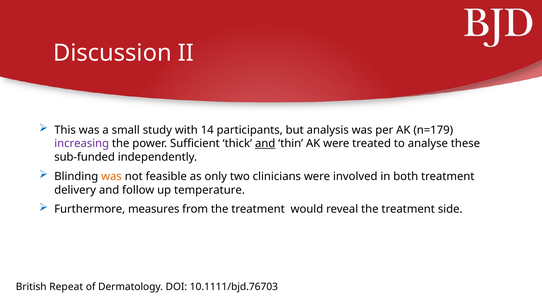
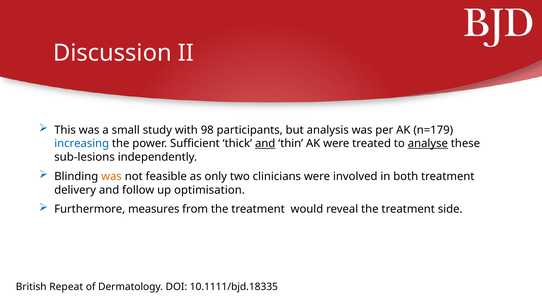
14: 14 -> 98 (207, 130)
increasing colour: purple -> blue (82, 144)
analyse underline: none -> present (428, 144)
sub-funded: sub-funded -> sub-lesions (85, 157)
temperature: temperature -> optimisation (209, 190)
10.1111/bjd.76703: 10.1111/bjd.76703 -> 10.1111/bjd.18335 (234, 287)
